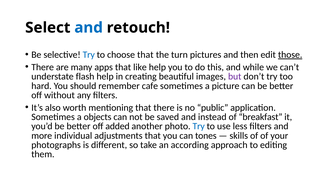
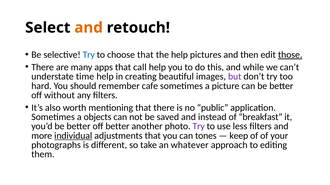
and colour: blue -> orange (89, 28)
the turn: turn -> help (180, 55)
like: like -> call (140, 67)
flash: flash -> time (85, 77)
off added: added -> better (117, 127)
Try colour: blue -> purple (199, 127)
individual underline: none -> present (73, 136)
skills: skills -> keep (239, 136)
according: according -> whatever (190, 145)
